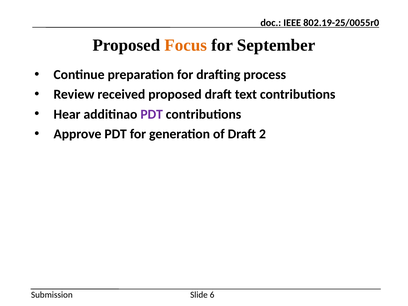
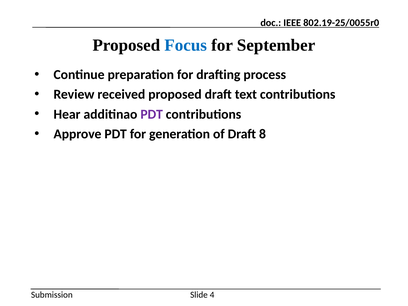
Focus colour: orange -> blue (186, 45)
2: 2 -> 8 (263, 134)
6: 6 -> 4 (212, 295)
